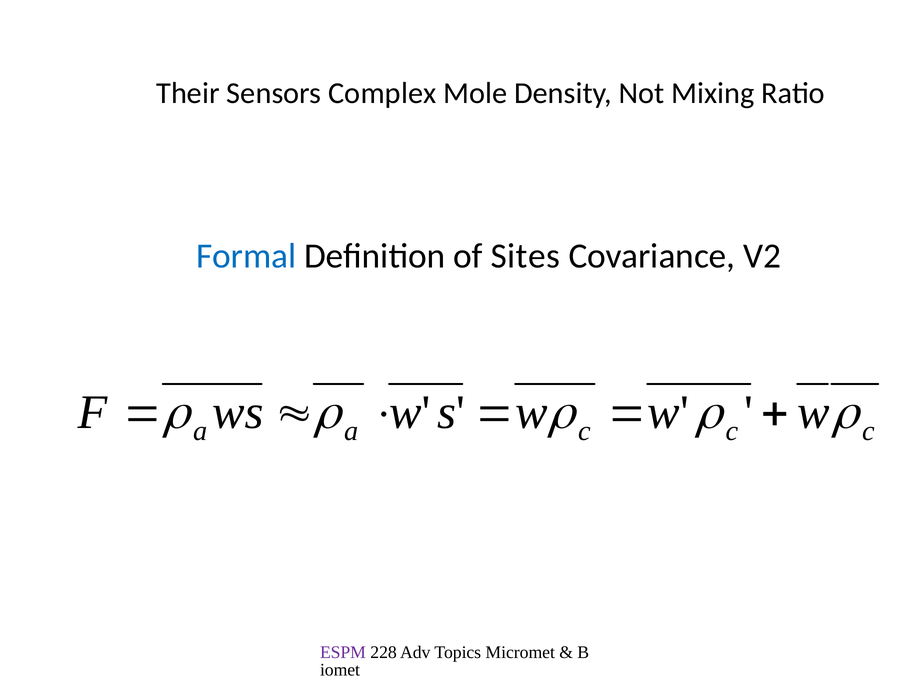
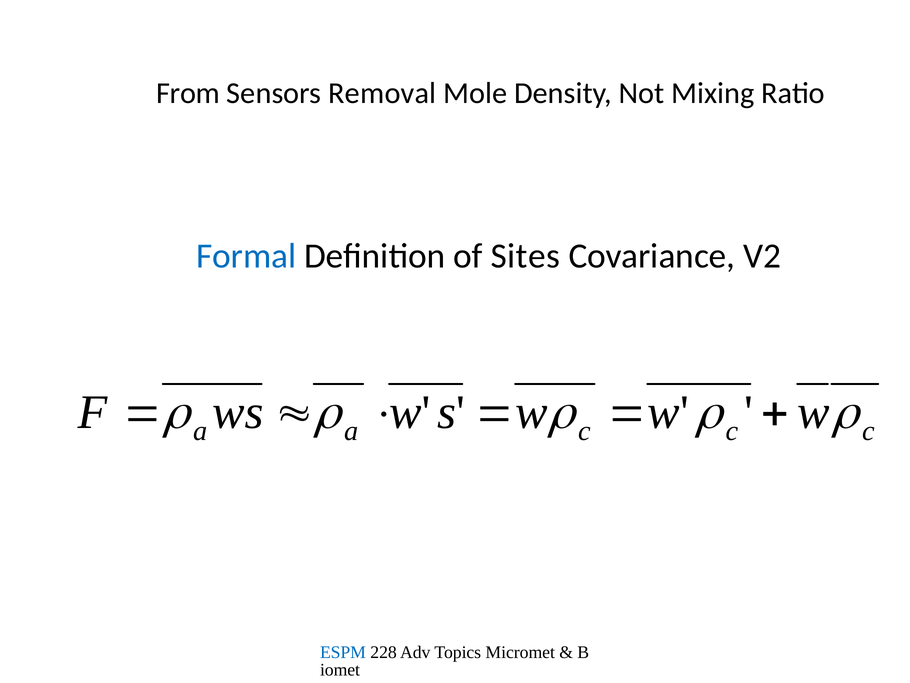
Their: Their -> From (188, 93)
Complex: Complex -> Removal (382, 93)
ESPM colour: purple -> blue (343, 652)
